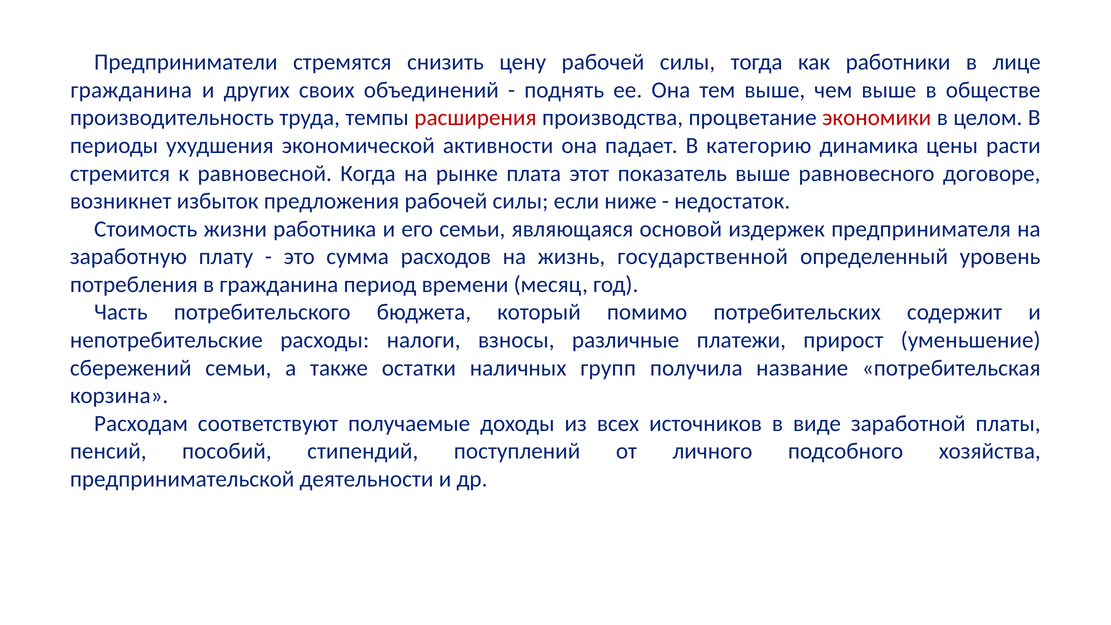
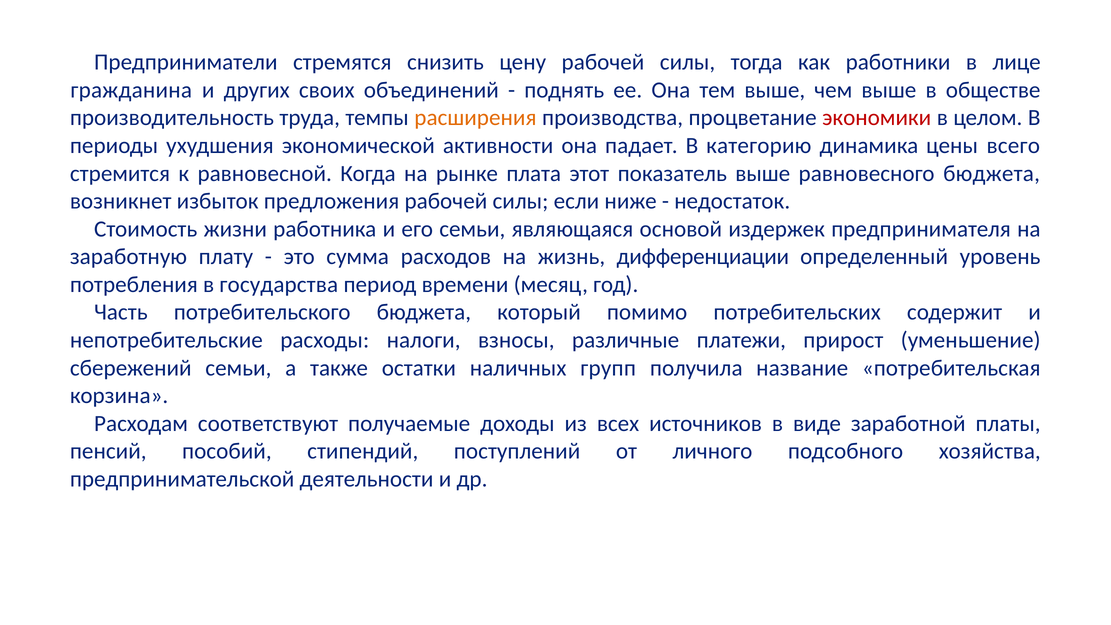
расширения colour: red -> orange (475, 118)
расти: расти -> всего (1013, 146)
равновесного договоре: договоре -> бюджета (992, 173)
государственной: государственной -> дифференциации (703, 257)
в гражданина: гражданина -> государства (279, 284)
